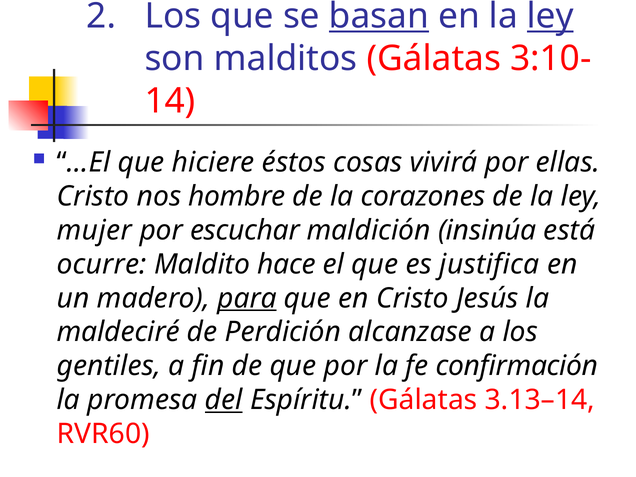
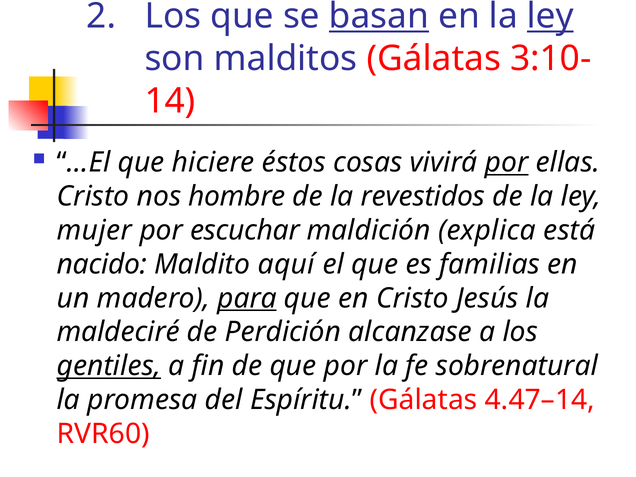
por underline: none -> present (507, 162)
corazones: corazones -> revestidos (423, 196)
insinúa: insinúa -> explica (487, 230)
ocurre: ocurre -> nacido (102, 264)
hace: hace -> aquí (286, 264)
justifica: justifica -> familias (490, 264)
gentiles underline: none -> present (109, 366)
confirmación: confirmación -> sobrenatural (517, 366)
del underline: present -> none (224, 400)
3.13–14: 3.13–14 -> 4.47–14 (540, 400)
